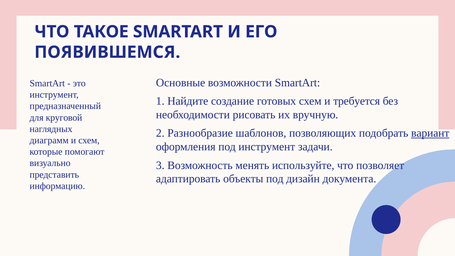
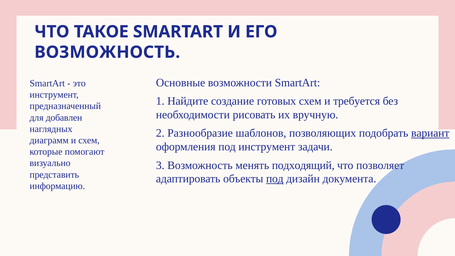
ПОЯВИВШЕМСЯ: ПОЯВИВШЕМСЯ -> ВОЗМОЖНОСТЬ (107, 52)
круговой: круговой -> добавлен (64, 118)
используйте: используйте -> подходящий (303, 165)
под underline: none -> present (275, 179)
